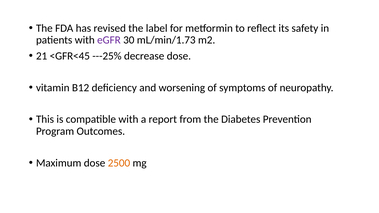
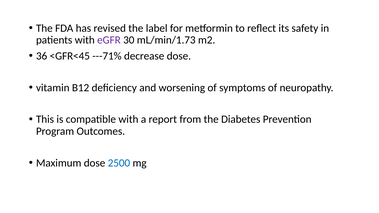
21: 21 -> 36 (42, 56)
---25%: ---25% -> ---71% (107, 56)
2500 colour: orange -> blue (119, 163)
